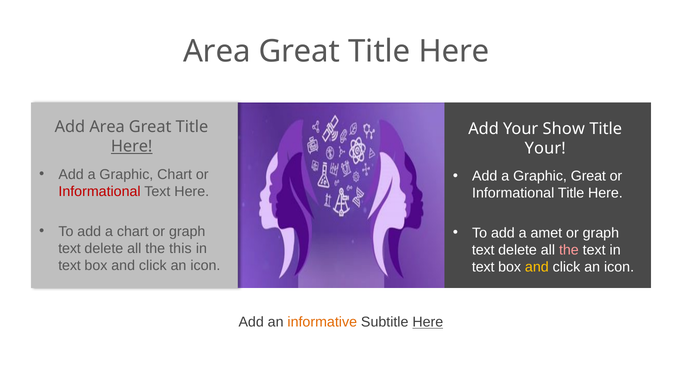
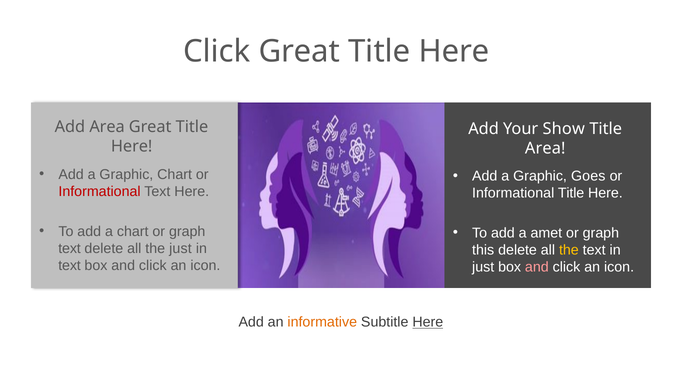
Area: Area -> Click (217, 51)
Here underline: present -> none (132, 146)
Your: Your -> Area (545, 148)
Graphic Great: Great -> Goes (588, 176)
the this: this -> just (180, 248)
text: text -> this (483, 250)
the colour: pink -> yellow (569, 250)
text: text -> just (483, 267)
and colour: yellow -> pink (537, 267)
